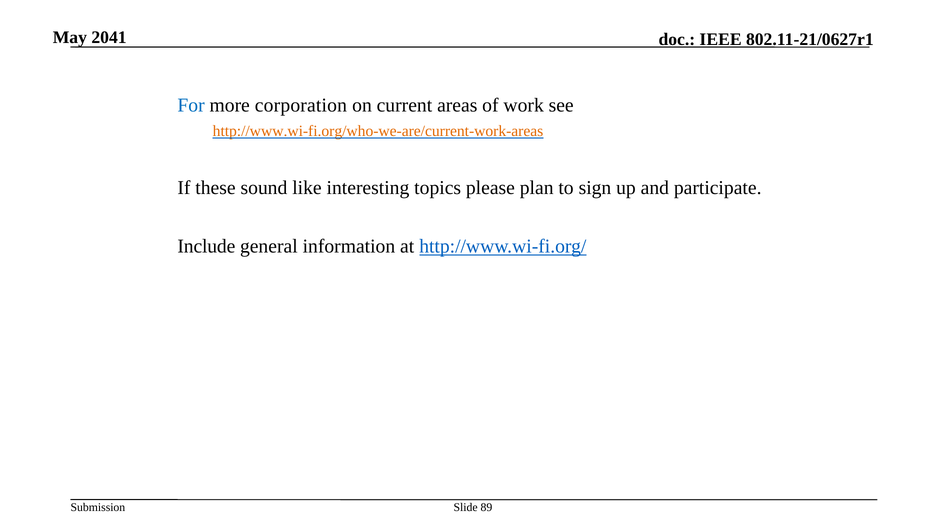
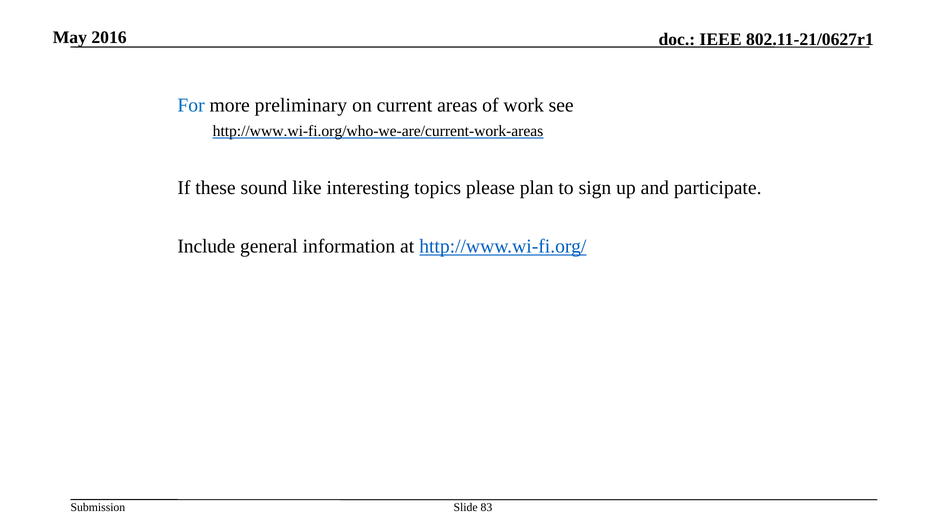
2041: 2041 -> 2016 (109, 38)
corporation: corporation -> preliminary (301, 105)
http://www.wi-fi.org/who-we-are/current-work-areas colour: orange -> black (378, 131)
89: 89 -> 83 (486, 507)
